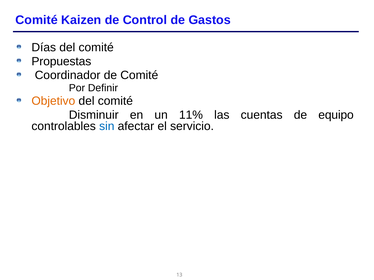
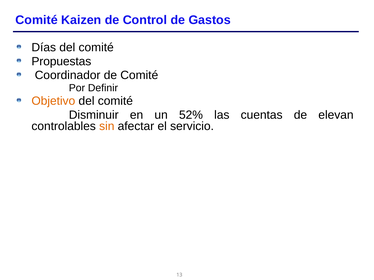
11%: 11% -> 52% (191, 115)
equipo: equipo -> elevan (336, 115)
sin colour: blue -> orange (107, 127)
